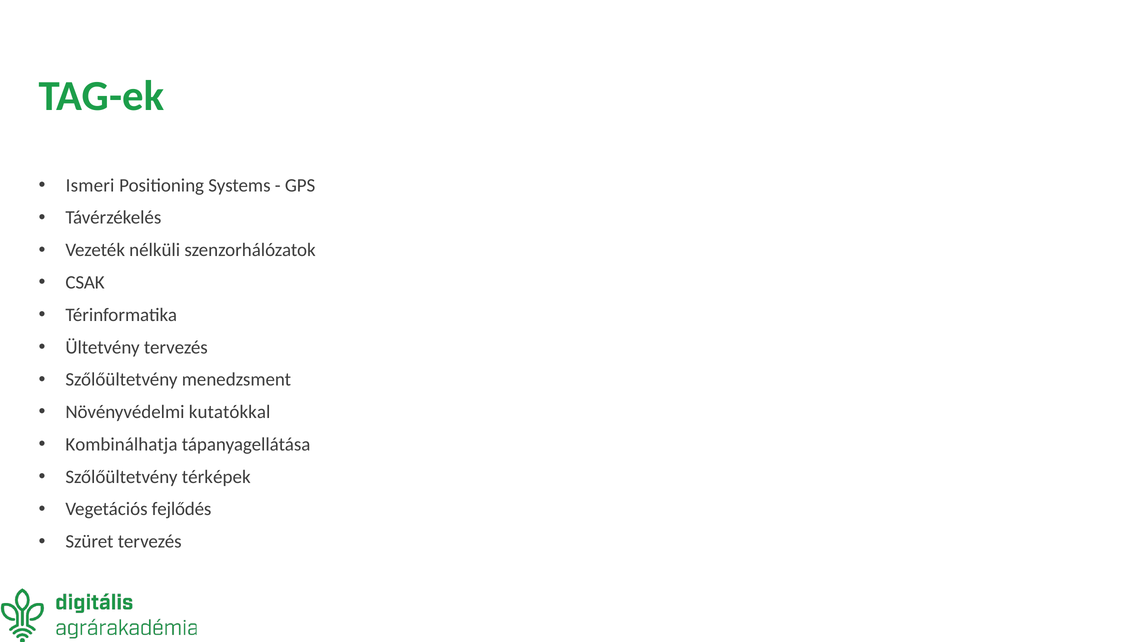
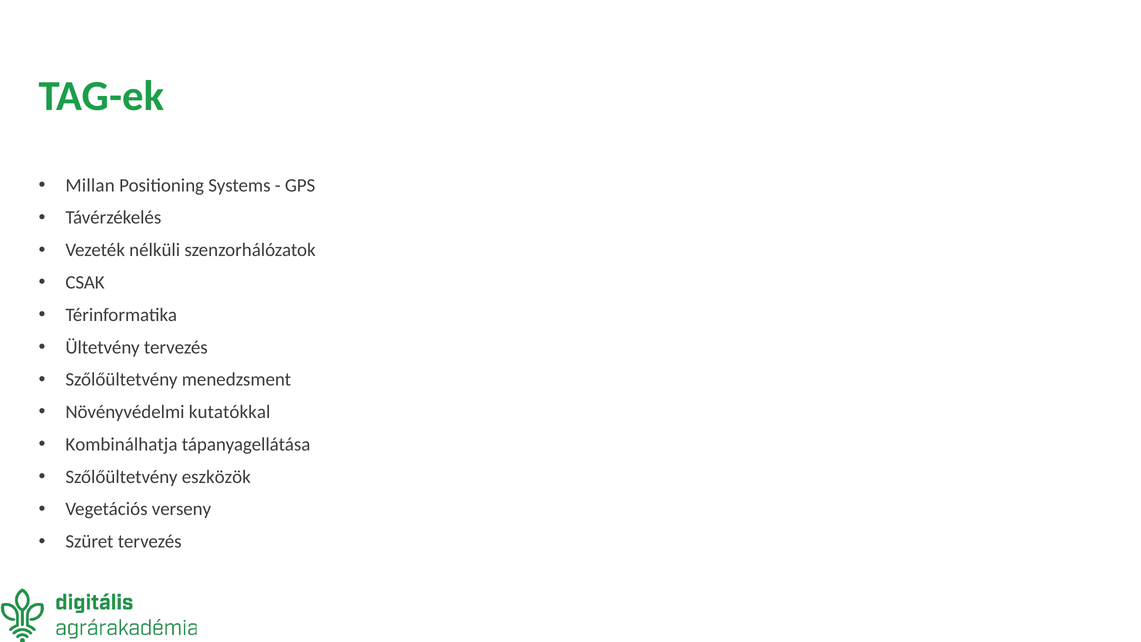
Ismeri: Ismeri -> Millan (90, 185)
térképek: térképek -> eszközök (216, 477)
fejlődés: fejlődés -> verseny (181, 509)
